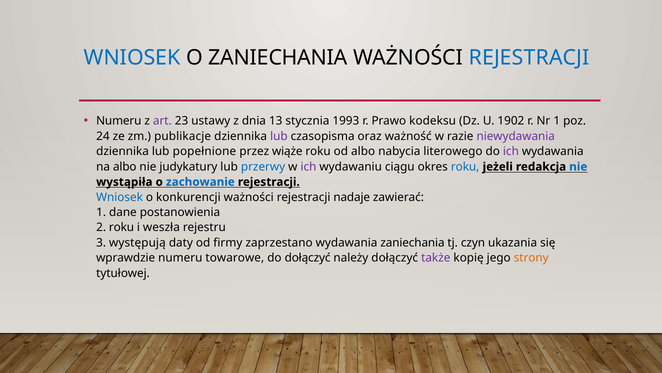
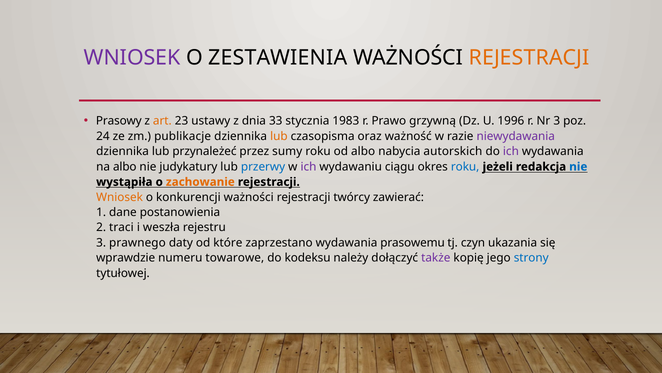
WNIOSEK colour: blue -> purple (132, 58)
O ZANIECHANIA: ZANIECHANIA -> ZESTAWIENIA (278, 58)
REJESTRACJI colour: blue -> orange (529, 58)
Numeru: Numeru -> Prasowy (119, 121)
art colour: purple -> orange (162, 121)
13: 13 -> 33 (276, 121)
1993: 1993 -> 1983 (346, 121)
kodeksu: kodeksu -> grzywną (433, 121)
1902: 1902 -> 1996 (511, 121)
Nr 1: 1 -> 3 (557, 121)
lub colour: purple -> orange (279, 136)
popełnione: popełnione -> przynależeć (204, 151)
wiąże: wiąże -> sumy (287, 151)
literowego: literowego -> autorskich (453, 151)
zachowanie colour: blue -> orange (200, 182)
Wniosek colour: blue -> orange (120, 197)
nadaje: nadaje -> twórcy (352, 197)
2 roku: roku -> traci (121, 227)
występują: występują -> prawnego (137, 242)
firmy: firmy -> które (228, 242)
wydawania zaniechania: zaniechania -> prasowemu (413, 242)
do dołączyć: dołączyć -> kodeksu (308, 258)
strony colour: orange -> blue (531, 258)
